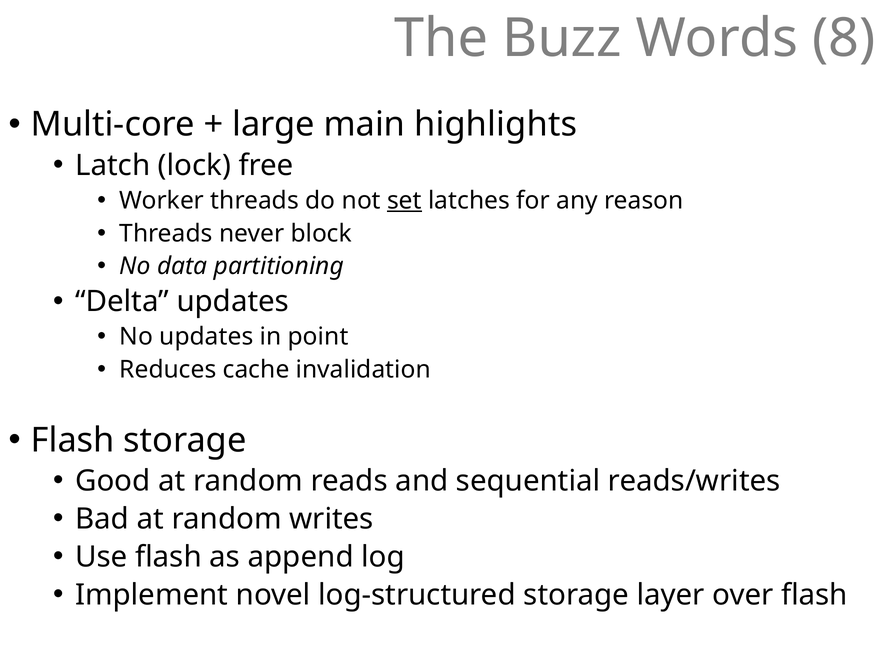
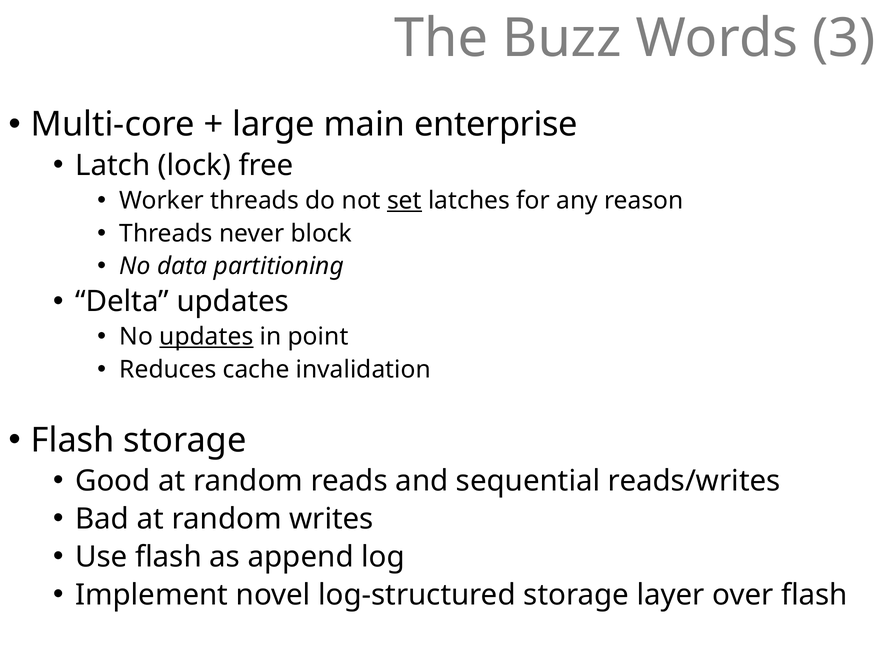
8: 8 -> 3 (844, 38)
highlights: highlights -> enterprise (496, 125)
updates underline: none -> present (206, 337)
